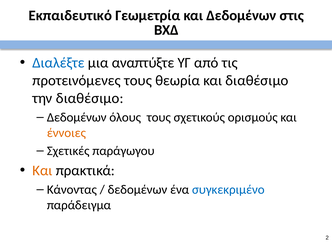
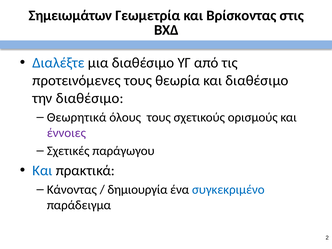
Εκπαιδευτικό: Εκπαιδευτικό -> Σημειωμάτων (70, 15)
και Δεδομένων: Δεδομένων -> Βρίσκοντας (241, 15)
μια αναπτύξτε: αναπτύξτε -> διαθέσιμο (143, 63)
Δεδομένων: Δεδομένων -> Θεωρητικά (77, 117)
έννοιες colour: orange -> purple (66, 133)
Και colour: orange -> blue (42, 171)
δεδομένων: δεδομένων -> δημιουργία (138, 190)
